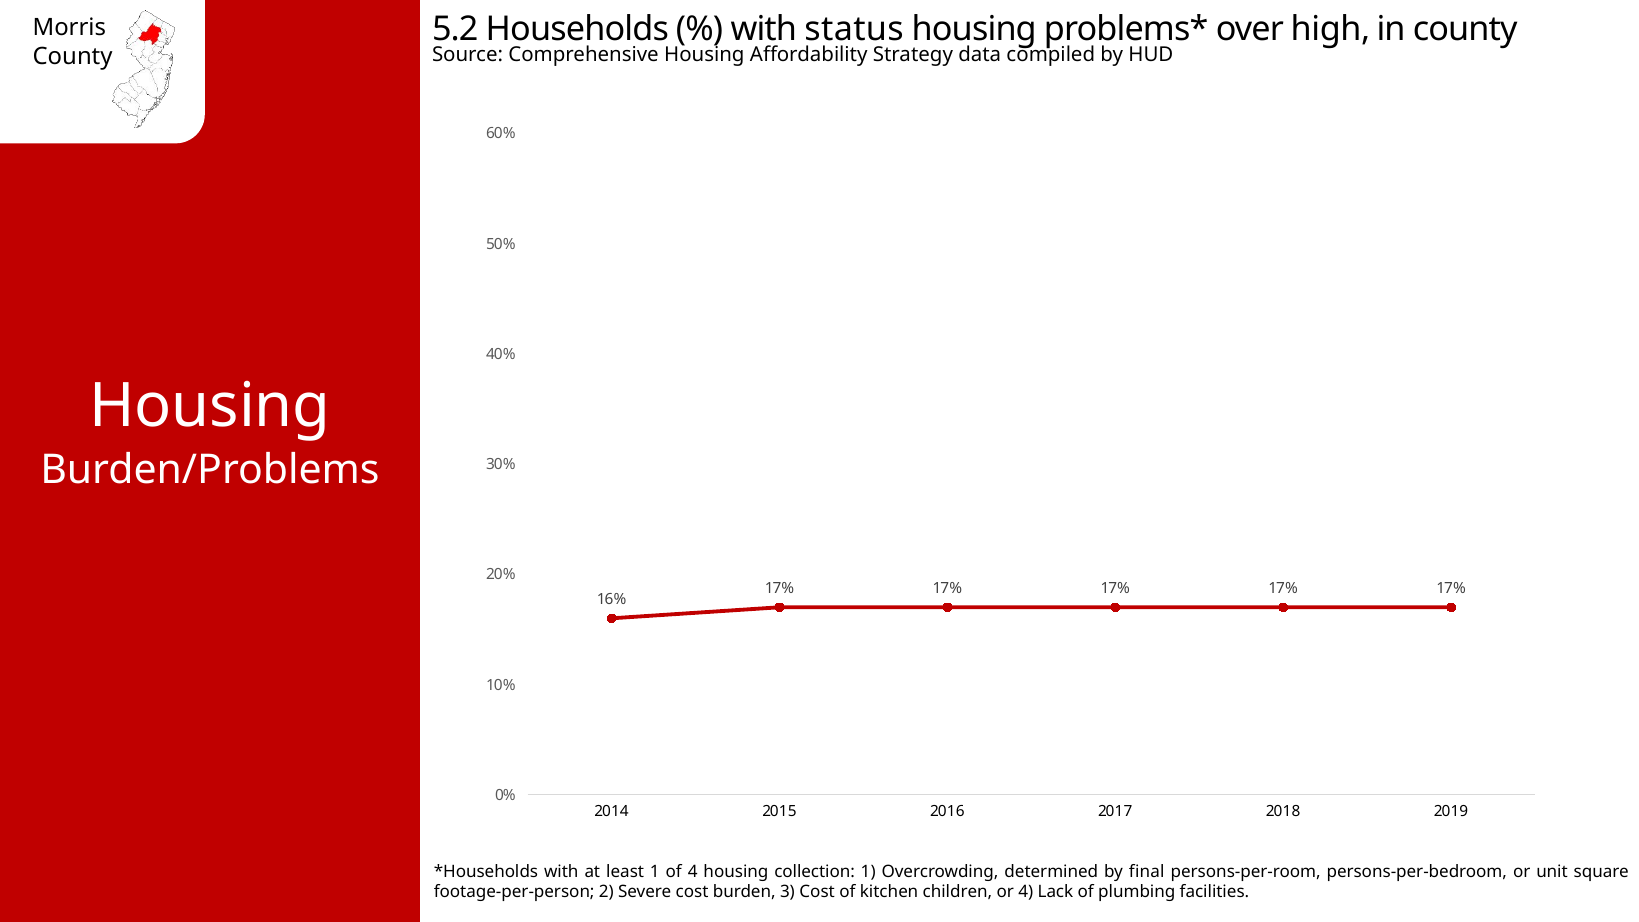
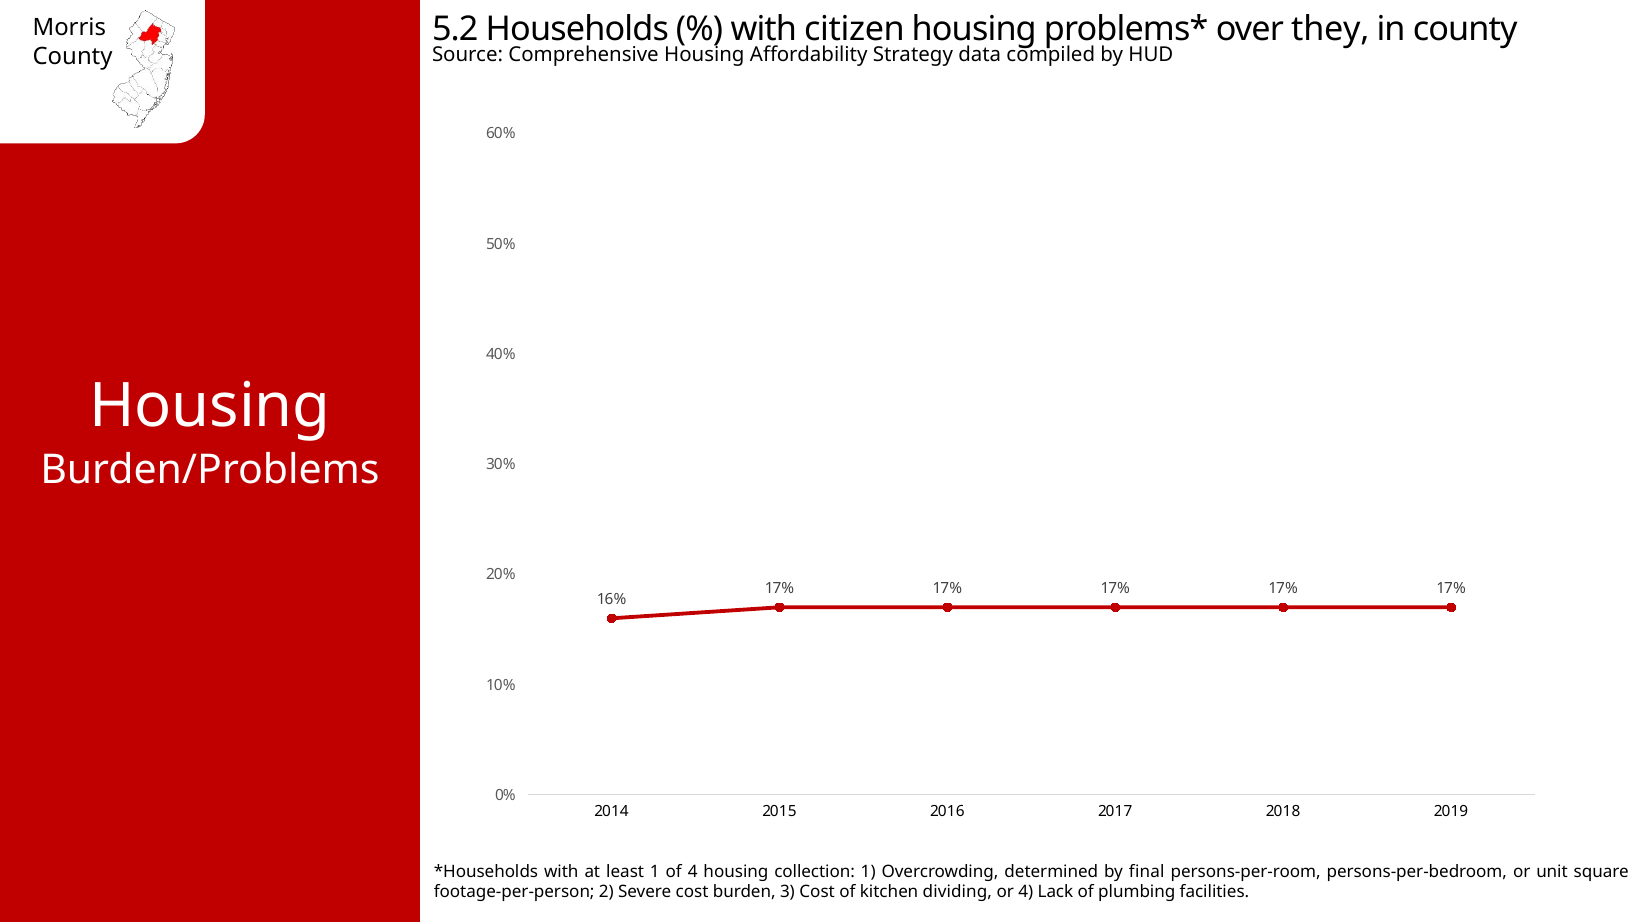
status: status -> citizen (854, 29)
high: high -> they (1330, 29)
children: children -> dividing (957, 892)
